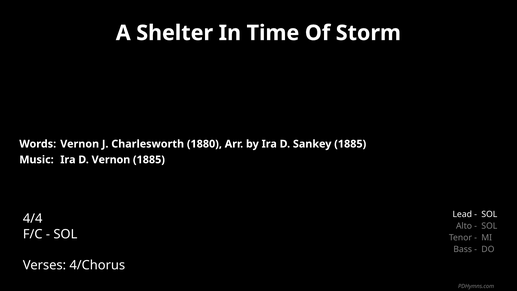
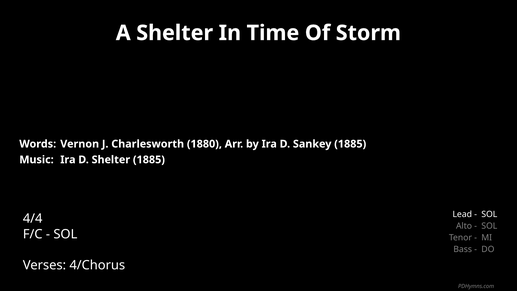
D Vernon: Vernon -> Shelter (111, 160)
